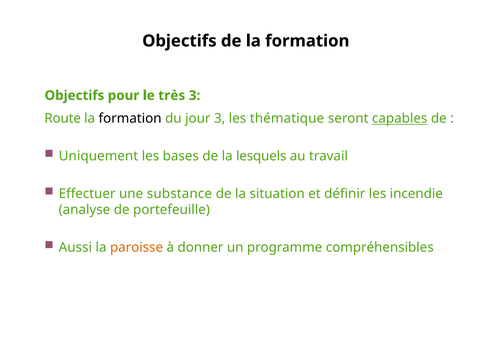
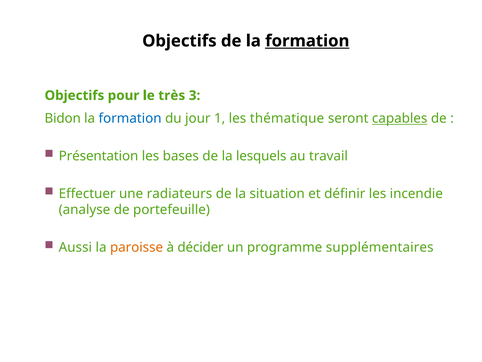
formation underline: none -> present (307, 41)
Route: Route -> Bidon (63, 118)
formation colour: black -> blue (130, 118)
jour 3: 3 -> 1 (220, 118)
Uniquement: Uniquement -> Présentation (99, 156)
substance: substance -> radiateurs (179, 193)
donner: donner -> décider (201, 247)
compréhensibles: compréhensibles -> supplémentaires (380, 247)
